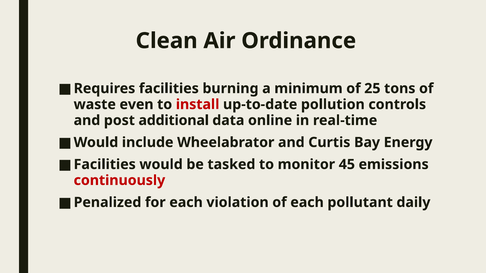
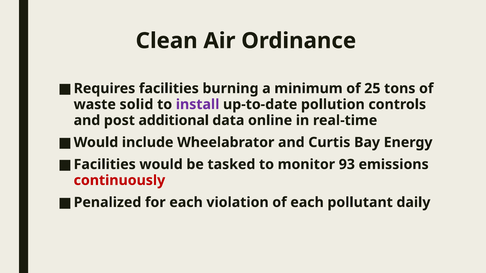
even: even -> solid (136, 105)
install colour: red -> purple (198, 105)
45: 45 -> 93 (347, 165)
